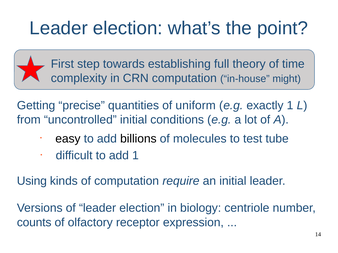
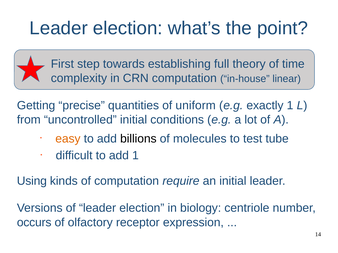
might: might -> linear (287, 79)
easy colour: black -> orange (68, 139)
counts: counts -> occurs (34, 223)
